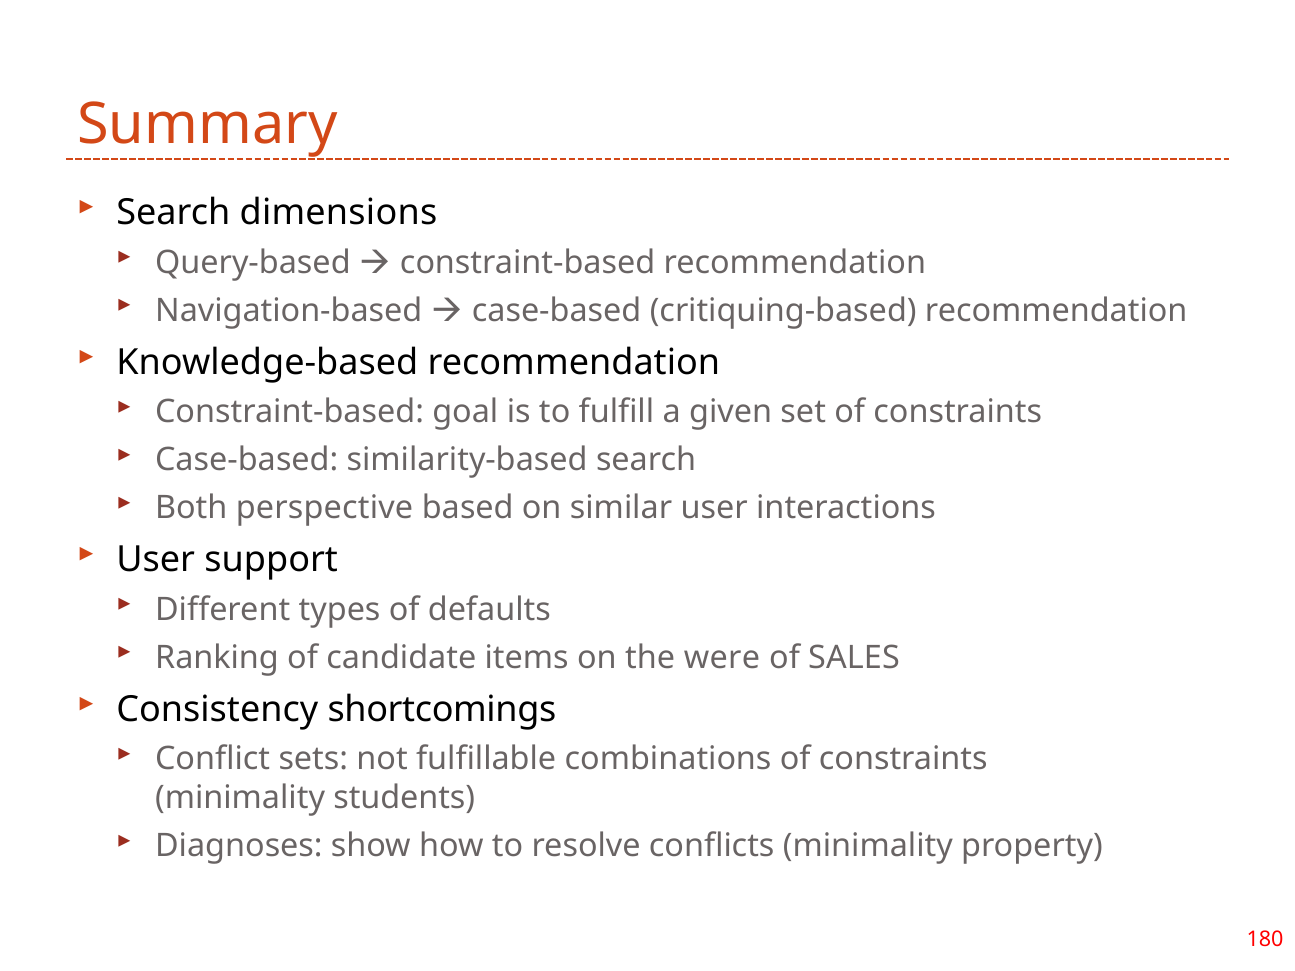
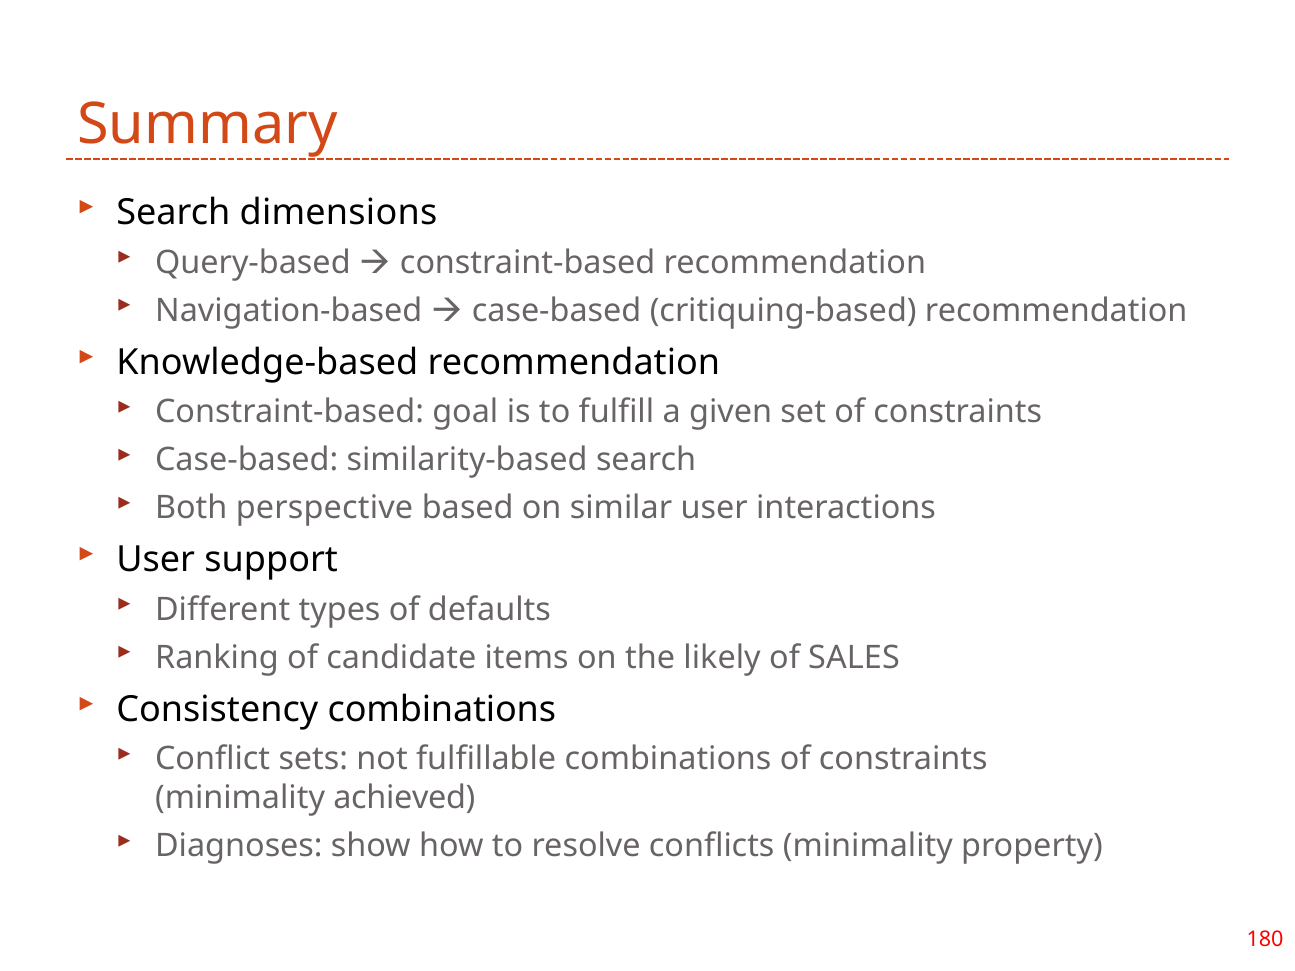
were: were -> likely (722, 658)
Consistency shortcomings: shortcomings -> combinations (442, 710)
students: students -> achieved (404, 798)
